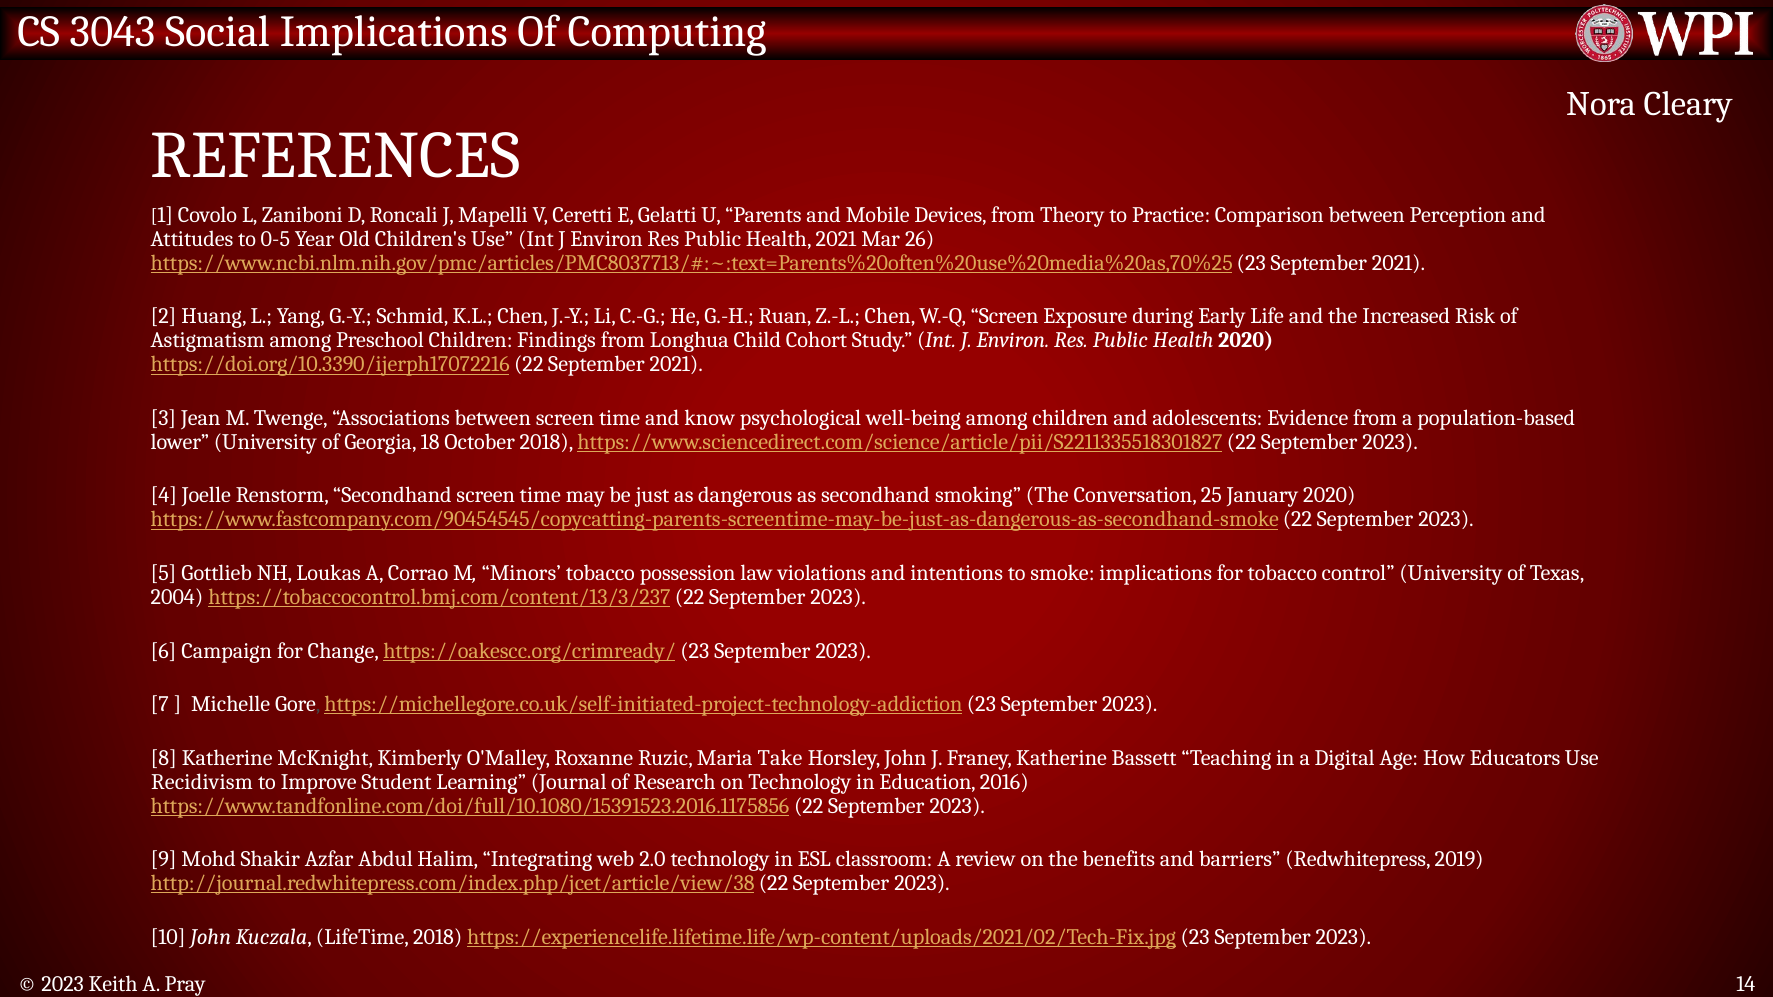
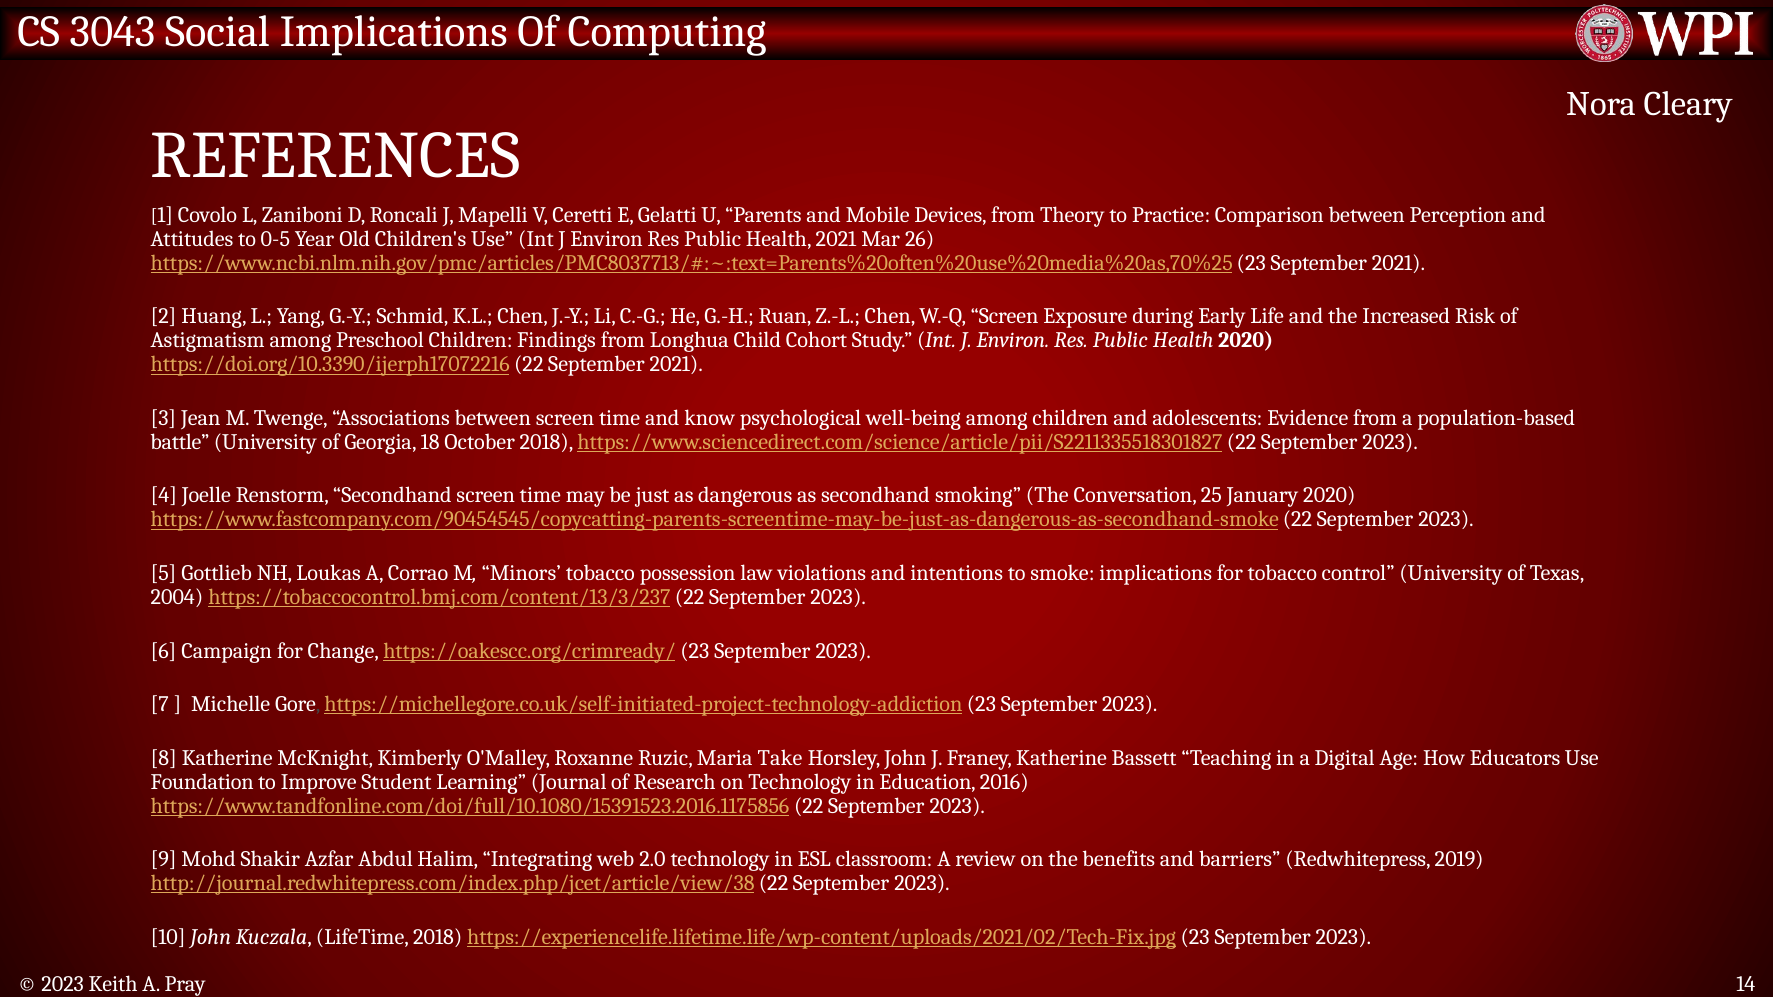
lower: lower -> battle (180, 442)
Recidivism: Recidivism -> Foundation (202, 782)
